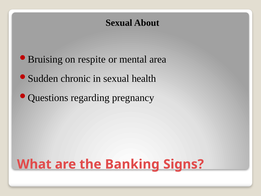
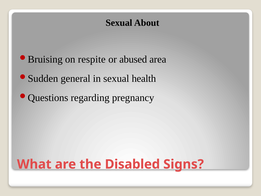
mental: mental -> abused (133, 59)
chronic: chronic -> general (76, 78)
Banking: Banking -> Disabled (132, 164)
